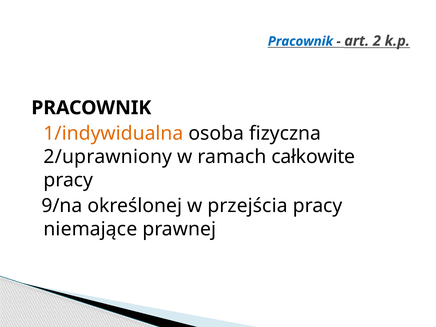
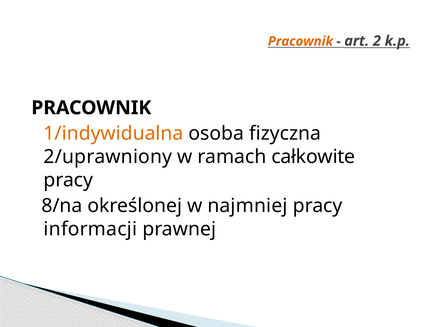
Pracownik colour: blue -> orange (300, 41)
9/na: 9/na -> 8/na (62, 206)
przejścia: przejścia -> najmniej (248, 206)
niemające: niemające -> informacji (90, 229)
